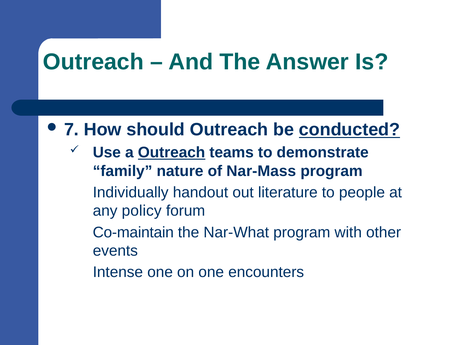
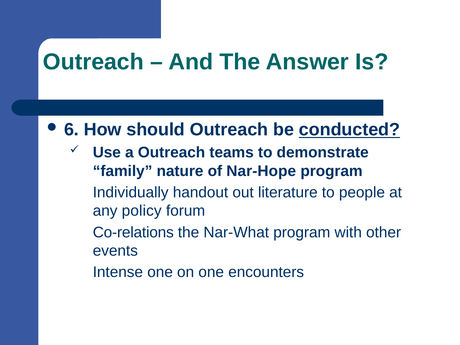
7: 7 -> 6 (71, 130)
Outreach underline: present -> none (172, 153)
Nar-Mass: Nar-Mass -> Nar-Hope (261, 171)
Co-maintain: Co-maintain -> Co-relations (133, 232)
